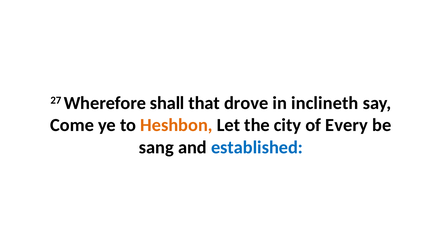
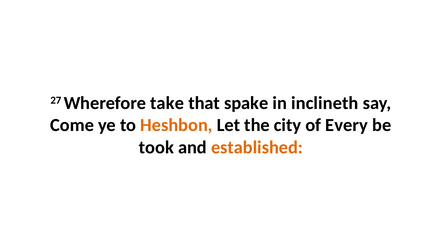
shall: shall -> take (167, 103)
drove: drove -> spake (246, 103)
sang: sang -> took (156, 148)
established colour: blue -> orange (257, 148)
